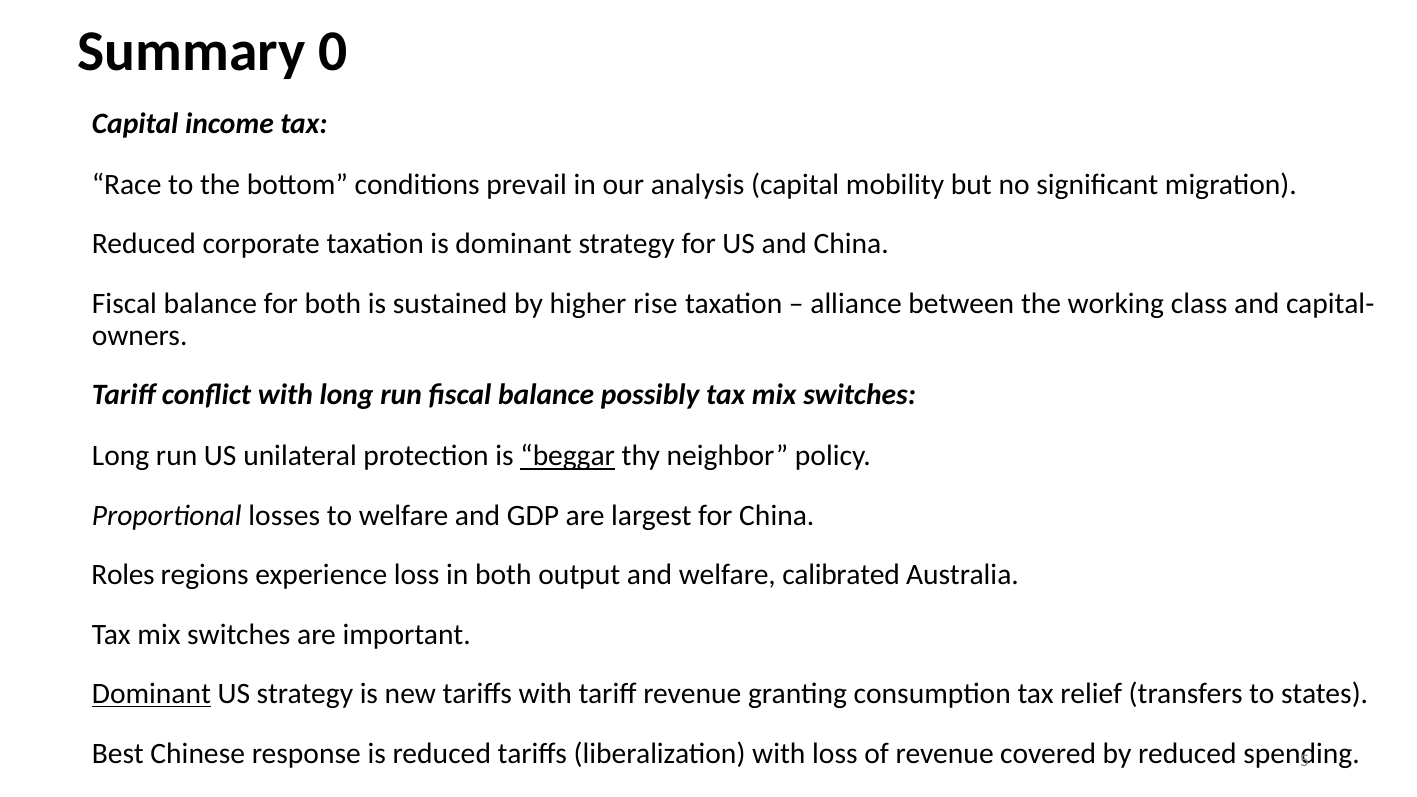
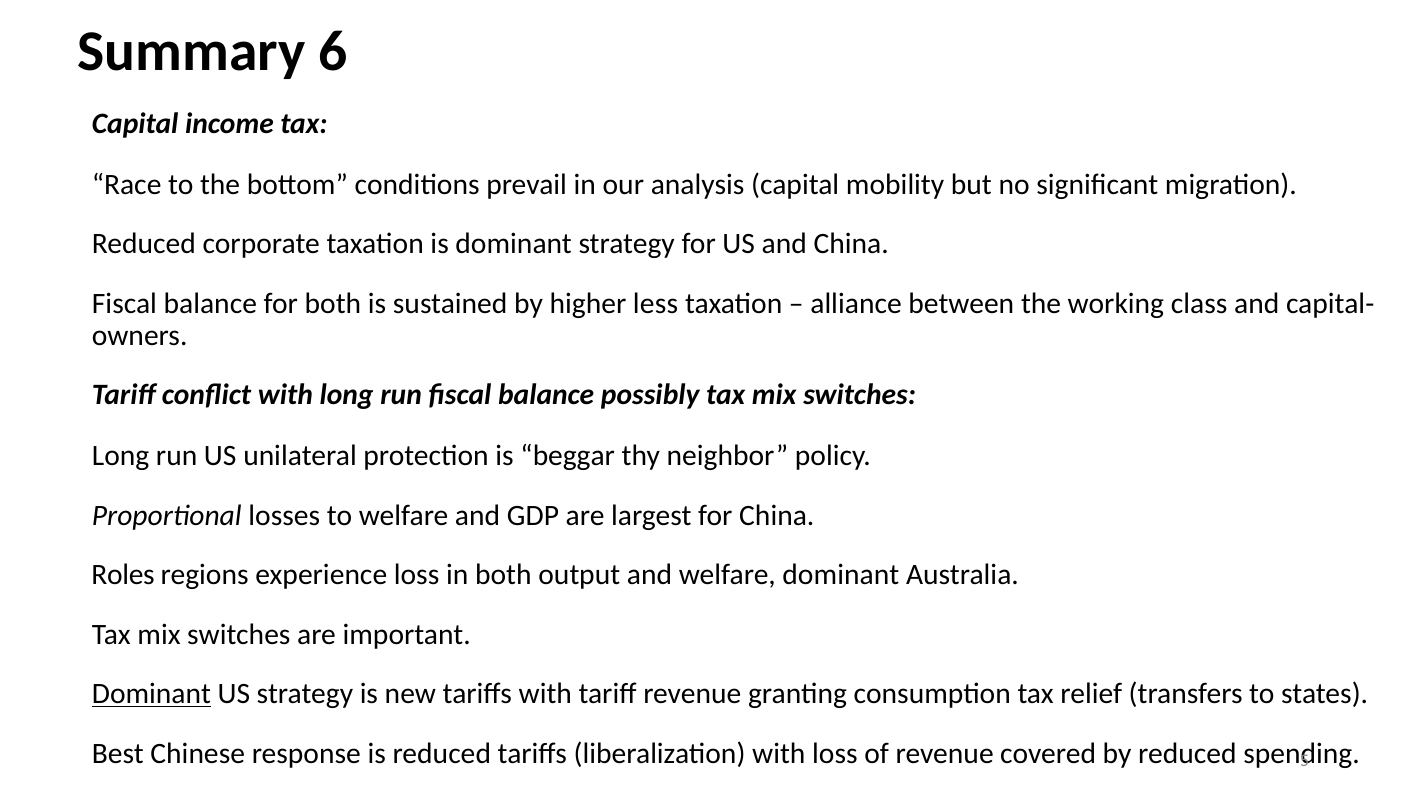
0: 0 -> 6 (333, 51)
rise: rise -> less (656, 304)
beggar underline: present -> none (568, 456)
welfare calibrated: calibrated -> dominant (841, 575)
